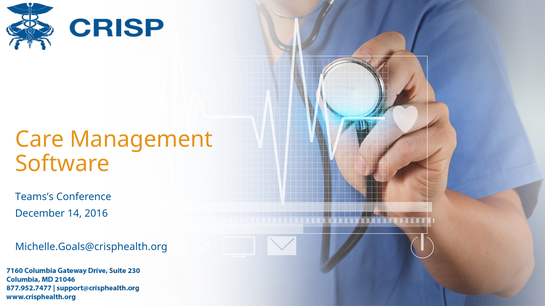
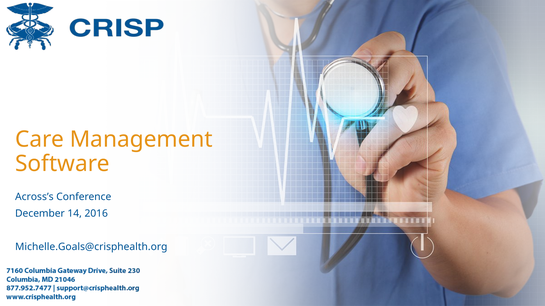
Teams’s: Teams’s -> Across’s (34, 197)
